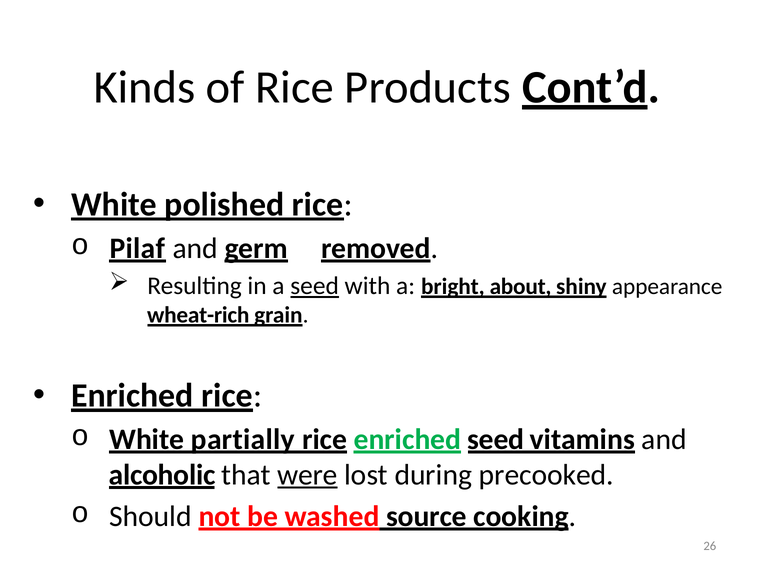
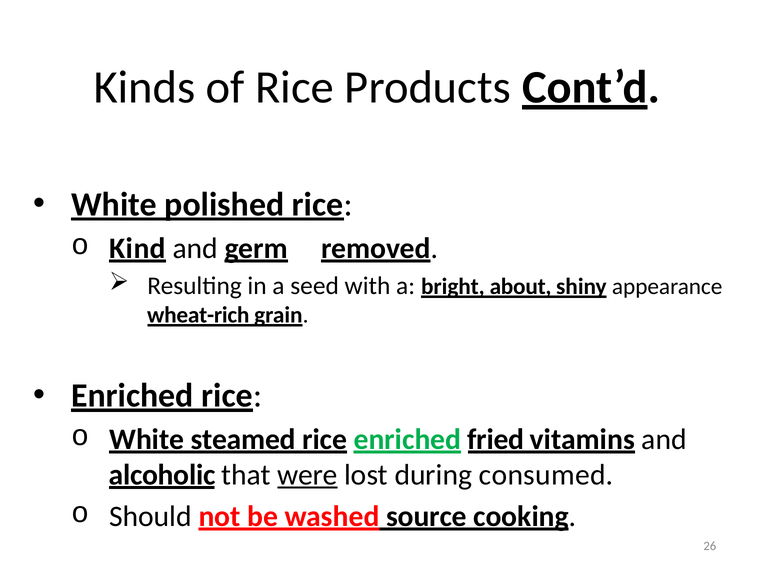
Pilaf: Pilaf -> Kind (138, 248)
seed underline: present -> none (315, 286)
partially: partially -> steamed (243, 439)
enriched seed: seed -> fried (496, 439)
precooked: precooked -> consumed (546, 474)
